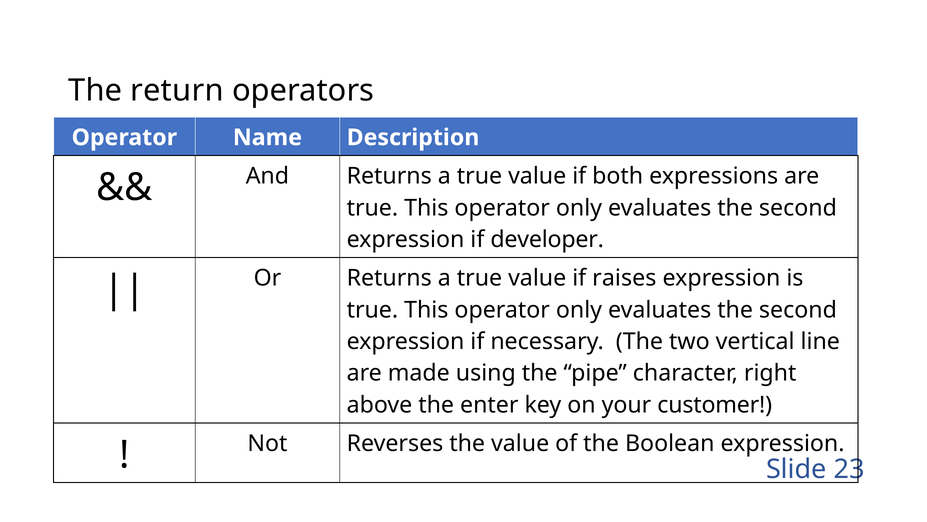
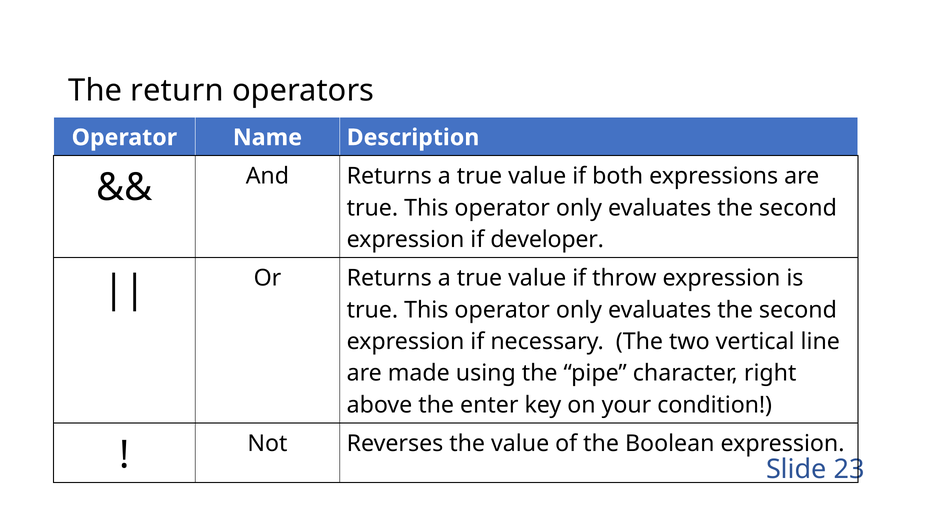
raises: raises -> throw (624, 278)
customer: customer -> condition (715, 404)
